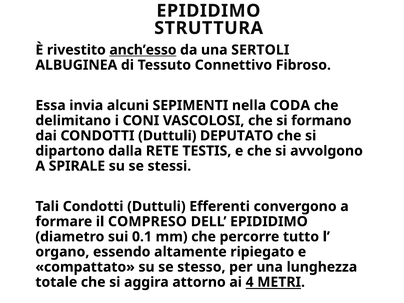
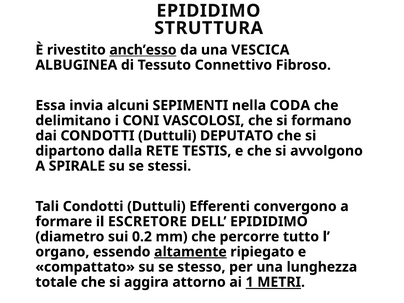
SERTOLI: SERTOLI -> VESCICA (260, 50)
COMPRESO: COMPRESO -> ESCRETORE (147, 222)
0.1: 0.1 -> 0.2 (142, 237)
altamente underline: none -> present (190, 252)
4: 4 -> 1 (250, 282)
